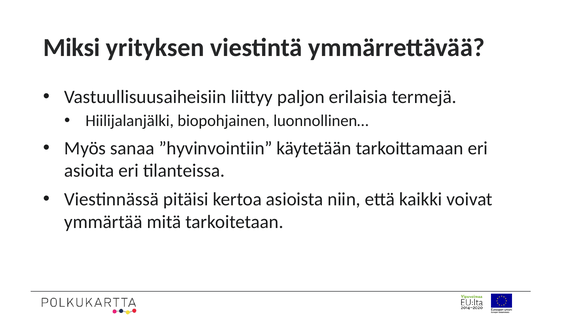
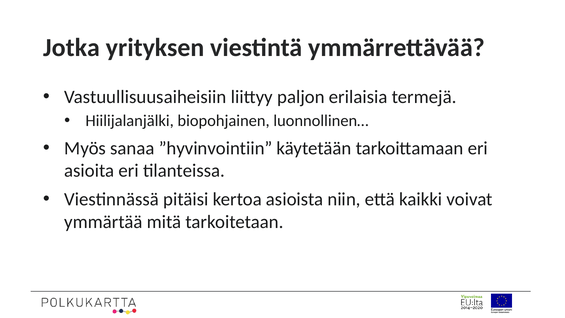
Miksi: Miksi -> Jotka (72, 47)
